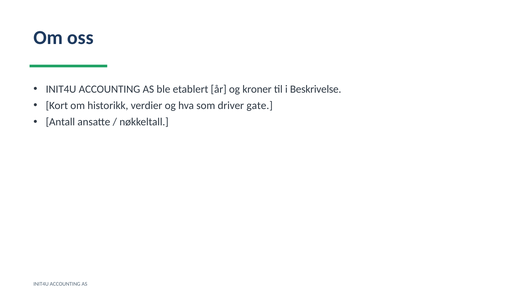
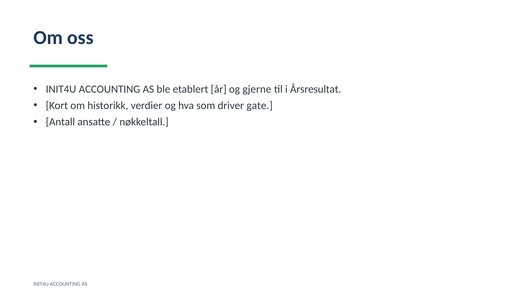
kroner: kroner -> gjerne (257, 89)
Beskrivelse: Beskrivelse -> Årsresultat (316, 89)
